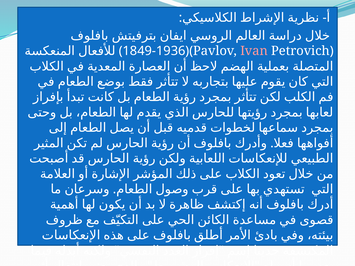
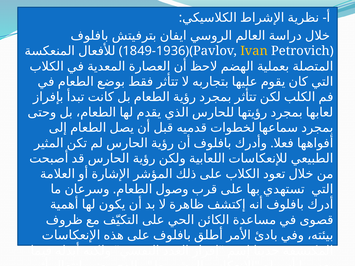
Ivan colour: pink -> yellow (254, 51)
